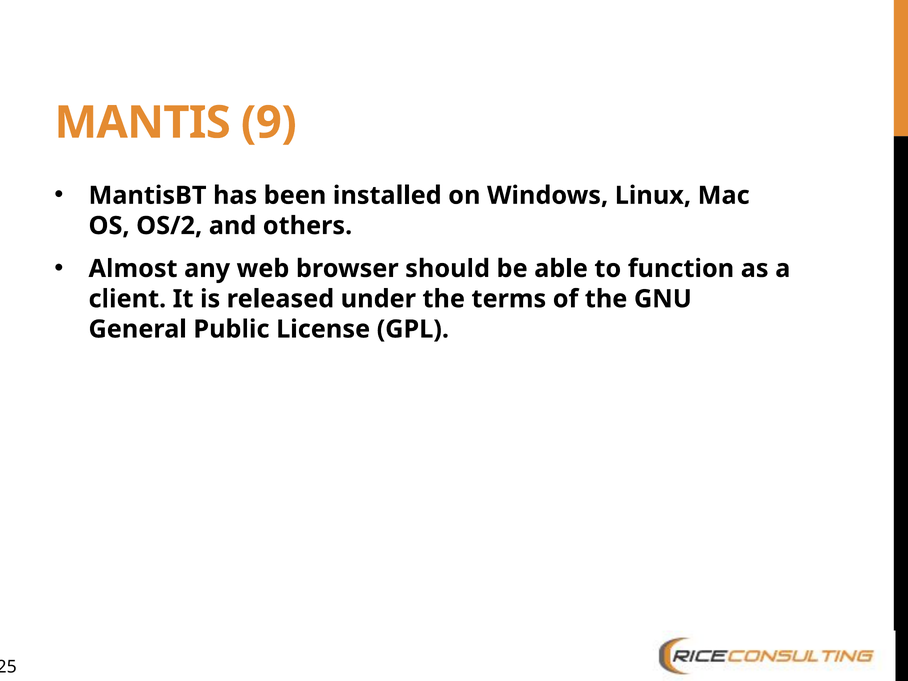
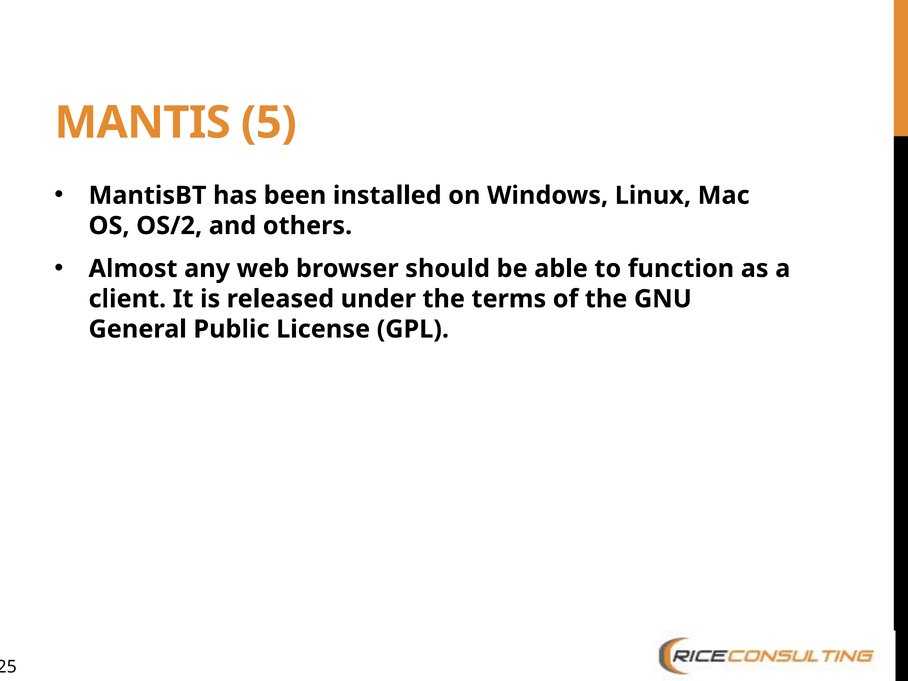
9: 9 -> 5 (269, 123)
